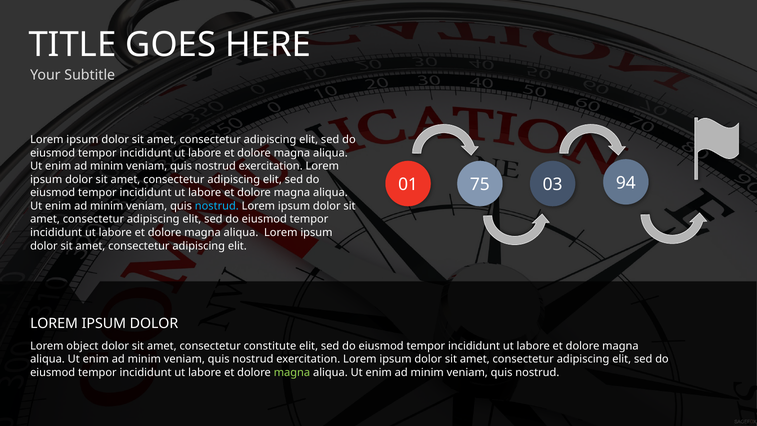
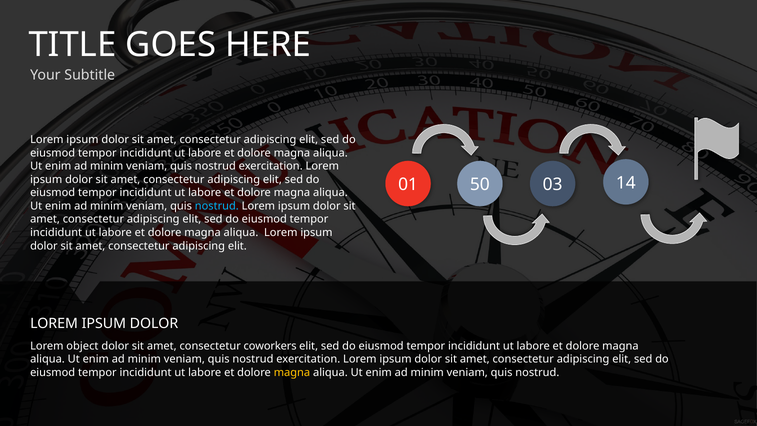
75: 75 -> 50 (480, 185)
94: 94 -> 14 (626, 183)
constitute: constitute -> coworkers (270, 346)
magna colour: light green -> yellow (292, 372)
